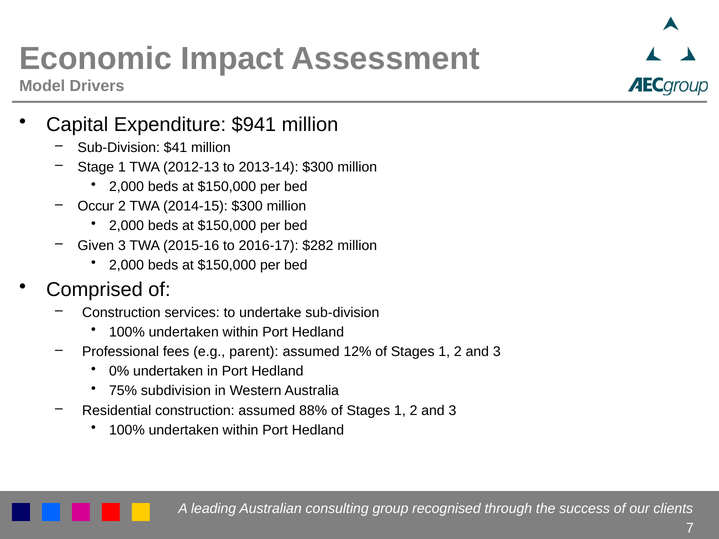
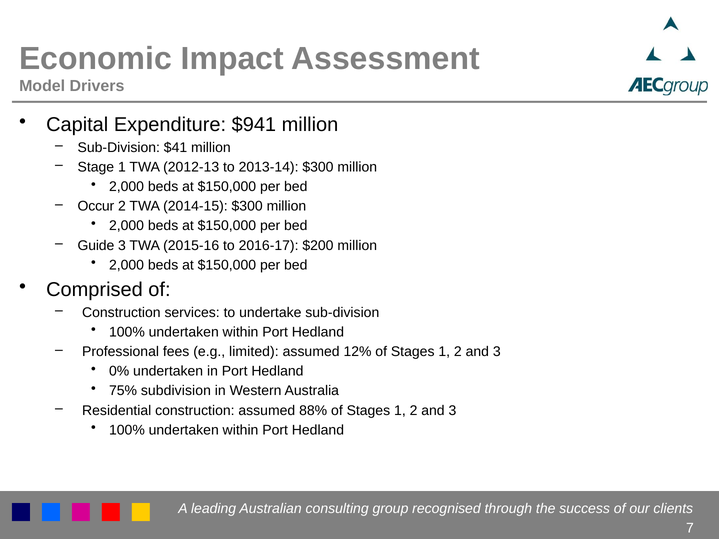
Given: Given -> Guide (96, 246)
$282: $282 -> $200 (318, 246)
parent: parent -> limited (254, 352)
